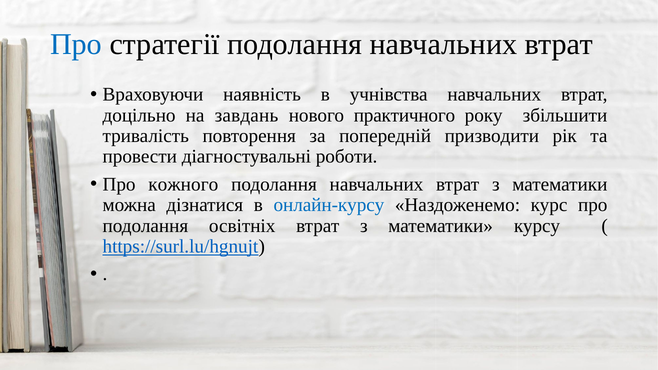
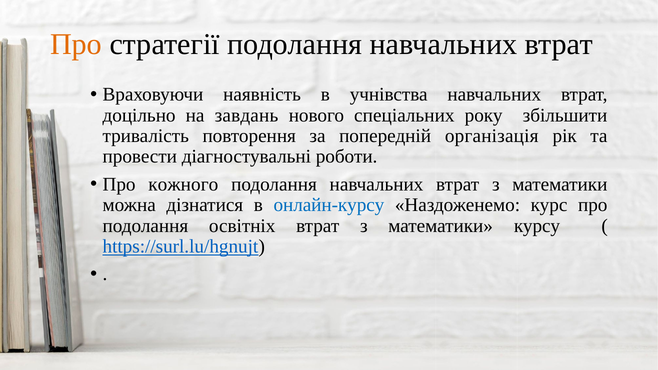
Про colour: blue -> orange (76, 44)
практичного: практичного -> спеціальних (404, 115)
призводити: призводити -> організація (492, 136)
